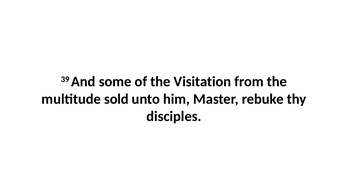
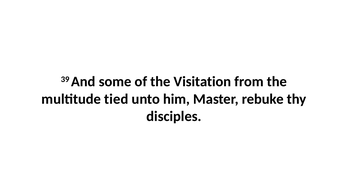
sold: sold -> tied (116, 99)
